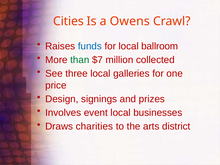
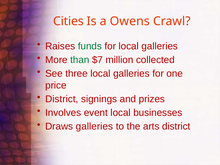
funds colour: blue -> green (90, 46)
for local ballroom: ballroom -> galleries (160, 46)
Design: Design -> District (62, 99)
Draws charities: charities -> galleries (94, 126)
